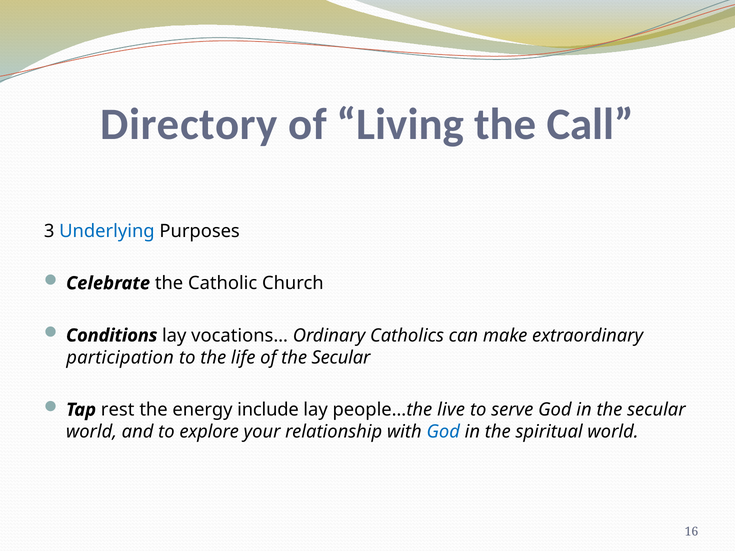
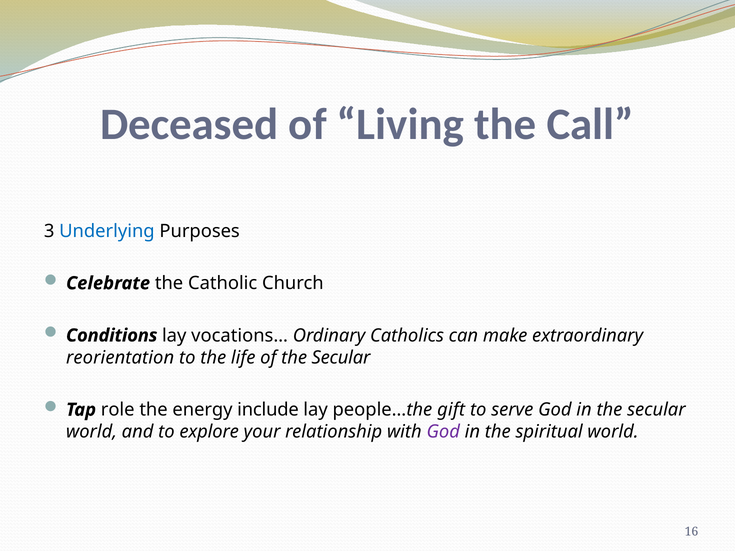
Directory: Directory -> Deceased (189, 125)
participation: participation -> reorientation (120, 358)
rest: rest -> role (118, 410)
live: live -> gift (451, 410)
God colour: blue -> purple (443, 432)
